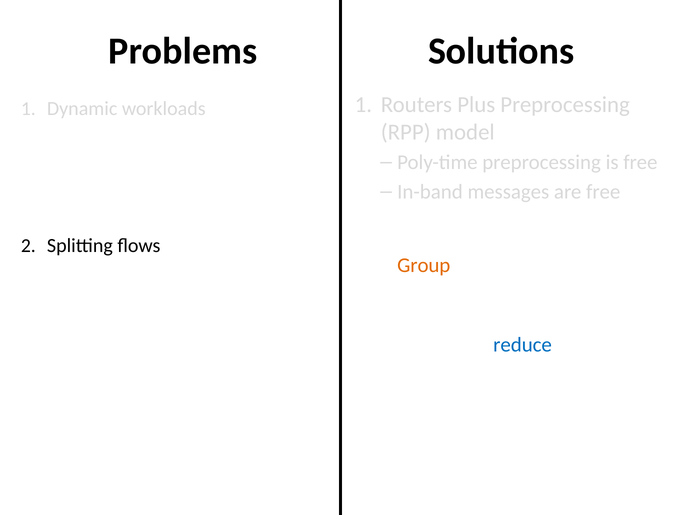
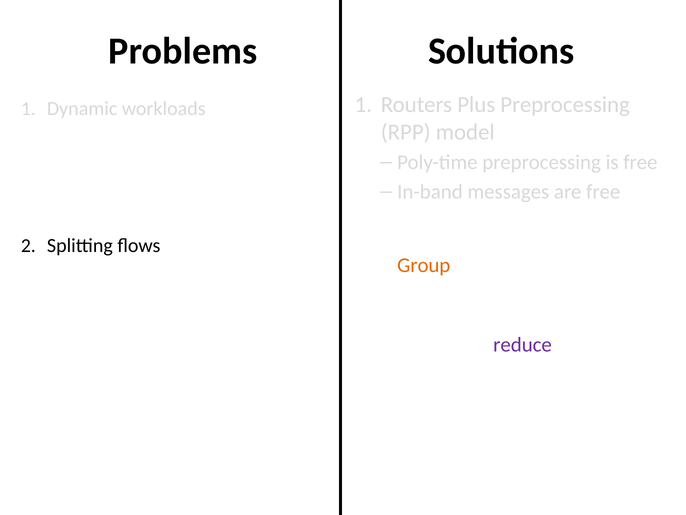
reduce colour: blue -> purple (523, 345)
